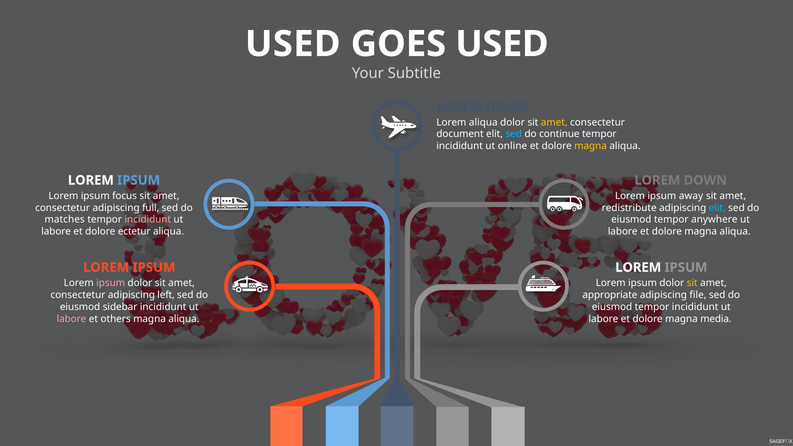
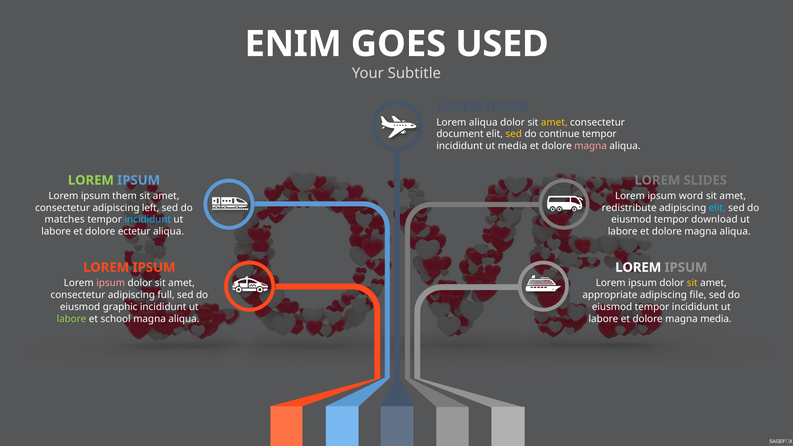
USED: USED -> ENIM (293, 44)
sed colour: light blue -> yellow (514, 134)
ut online: online -> media (512, 146)
magna colour: yellow -> pink (591, 146)
LOREM colour: white -> light green (91, 180)
DOWN: DOWN -> SLIDES (705, 180)
focus: focus -> them (124, 196)
away: away -> word (691, 196)
full: full -> left (151, 208)
incididunt colour: pink -> light blue (148, 220)
anywhere: anywhere -> download (714, 220)
left: left -> full (166, 295)
sidebar: sidebar -> graphic (120, 307)
labore colour: pink -> light green (71, 319)
others: others -> school (116, 319)
